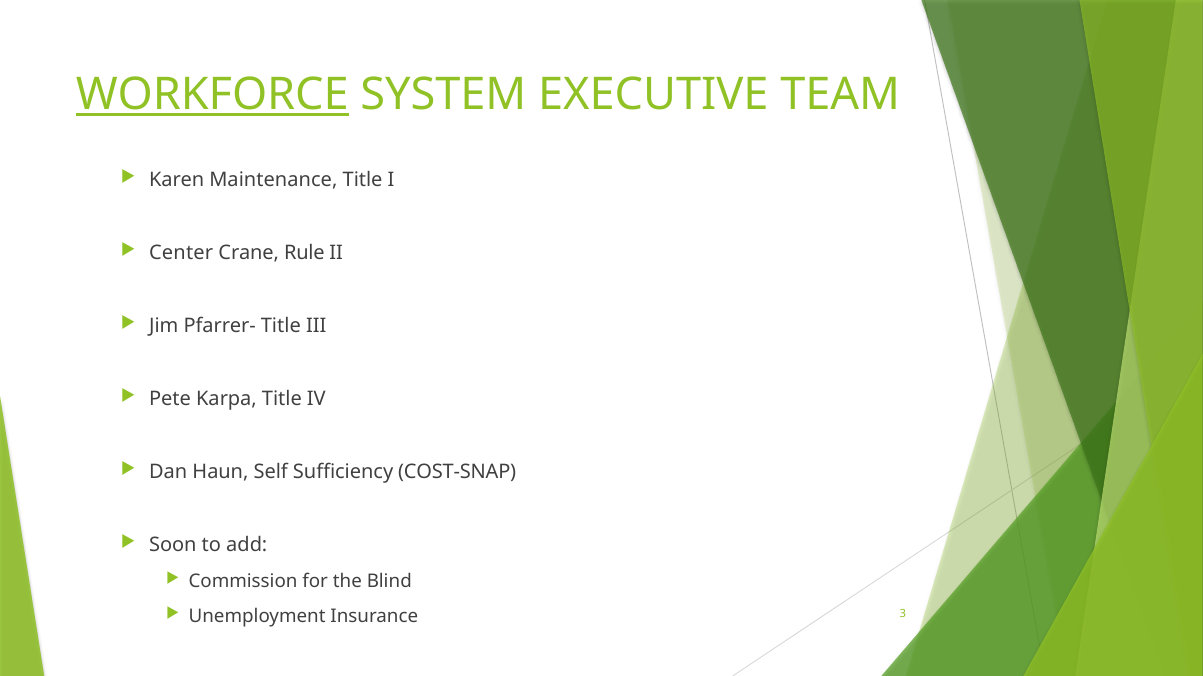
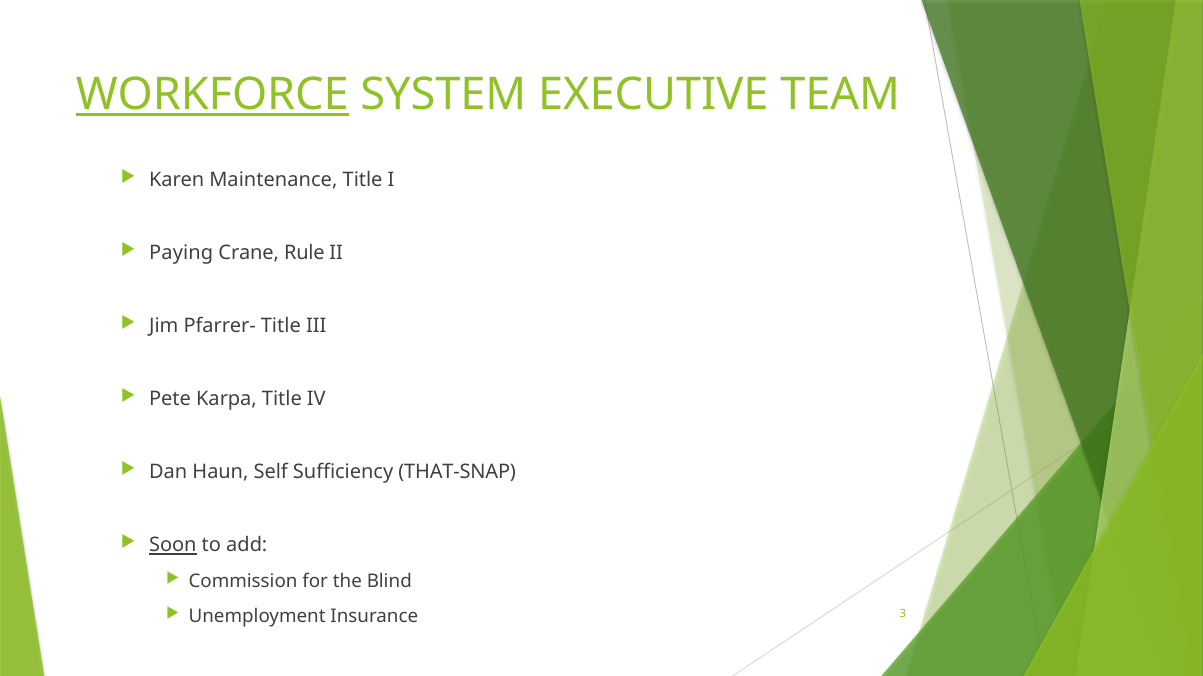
Center: Center -> Paying (181, 253)
COST-SNAP: COST-SNAP -> THAT-SNAP (457, 473)
Soon underline: none -> present (173, 546)
